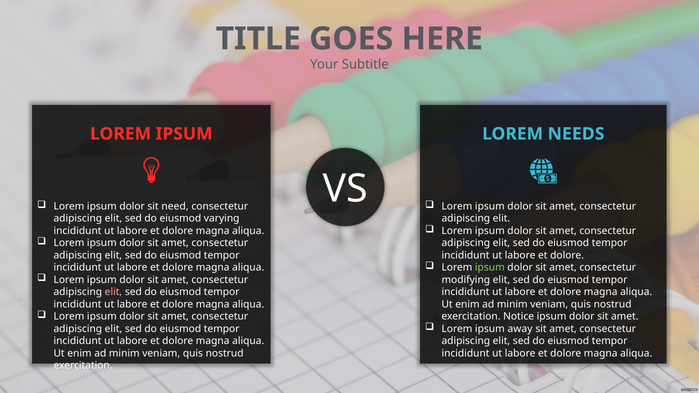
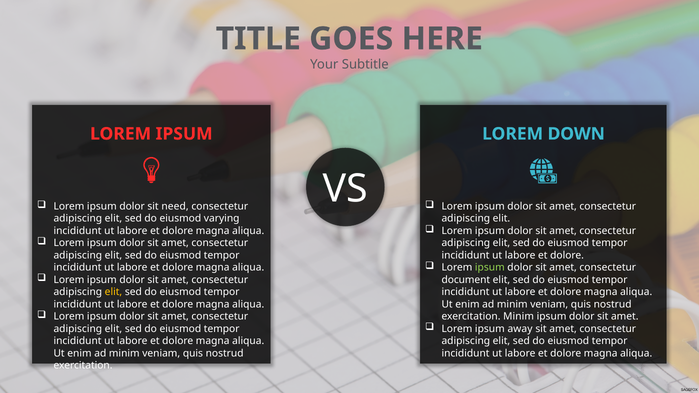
NEEDS: NEEDS -> DOWN (576, 134)
modifying: modifying -> document (466, 280)
elit colour: pink -> yellow (113, 292)
exercitation Notice: Notice -> Minim (519, 317)
